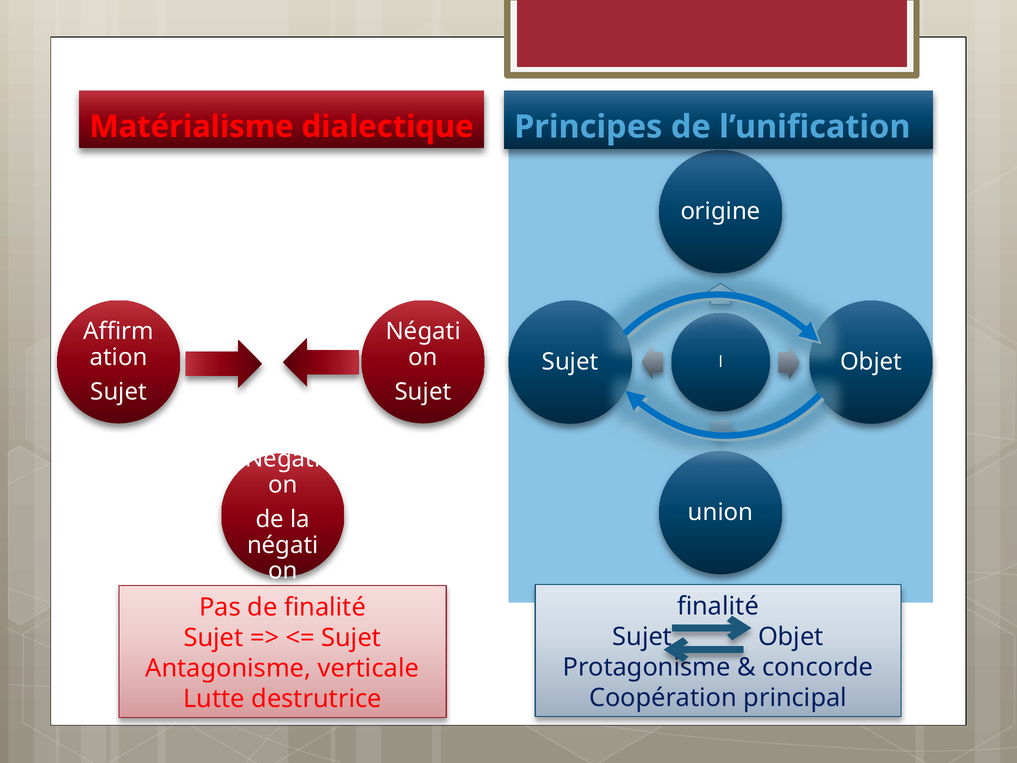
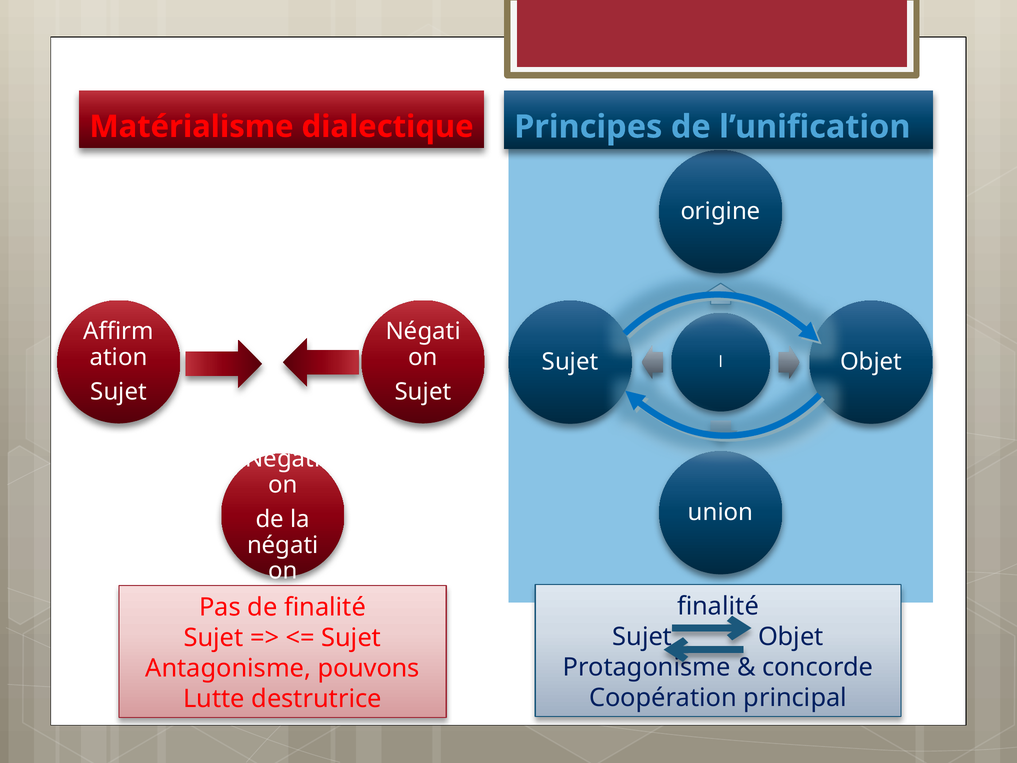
verticale: verticale -> pouvons (369, 668)
